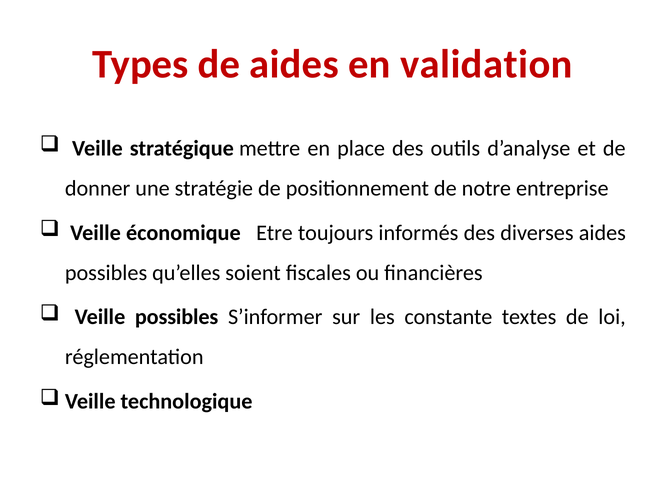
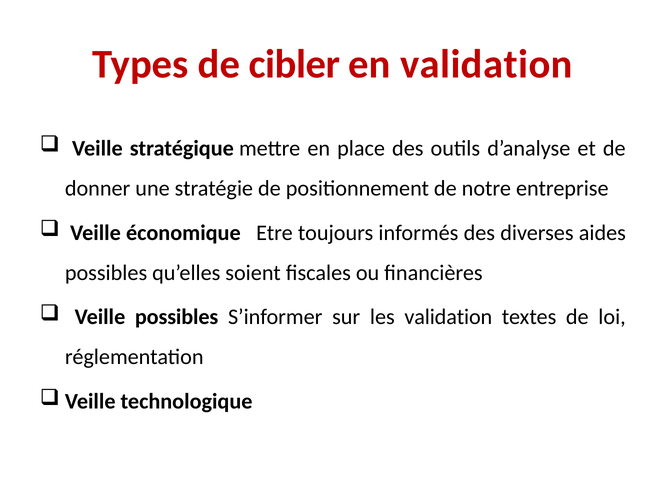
de aides: aides -> cibler (294, 64)
les constante: constante -> validation (448, 317)
